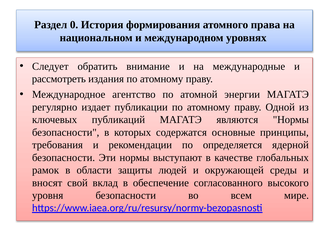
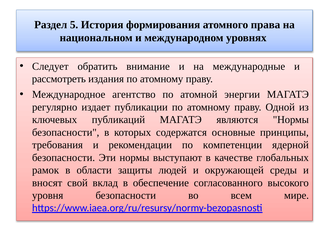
0: 0 -> 5 (74, 25)
определяется: определяется -> компетенции (233, 145)
